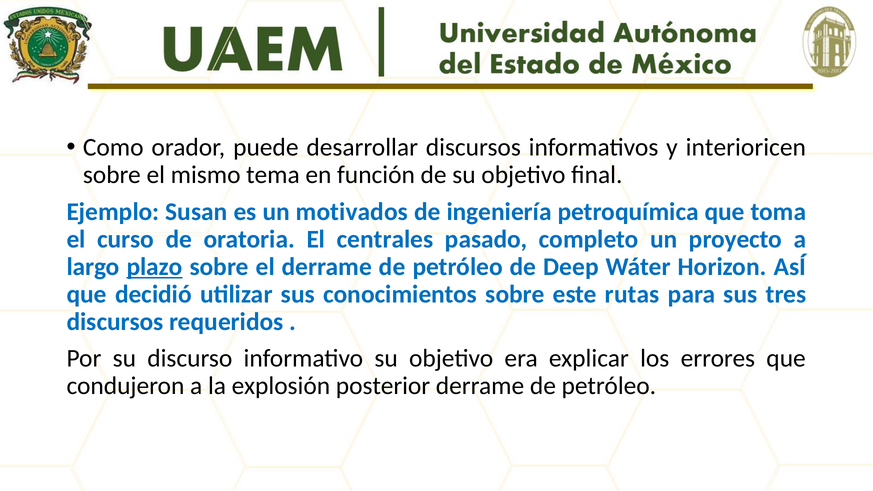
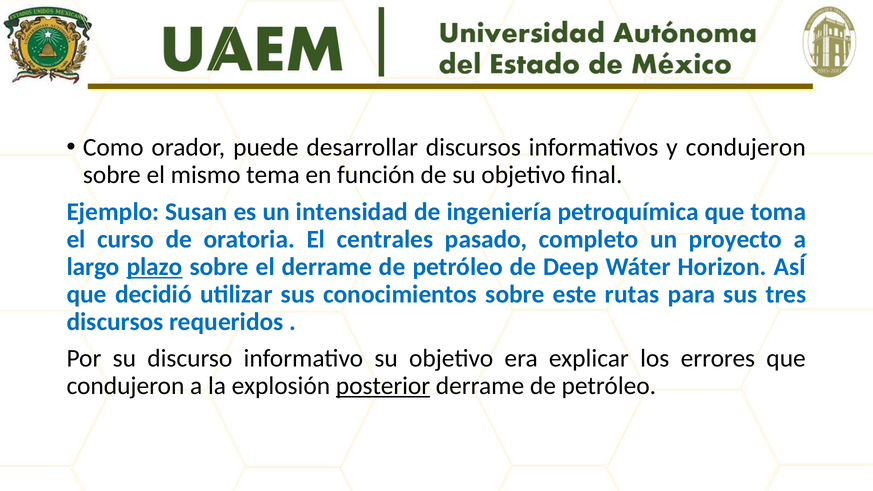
y interioricen: interioricen -> condujeron (746, 148)
motivados: motivados -> intensidad (352, 212)
posterior underline: none -> present (383, 386)
